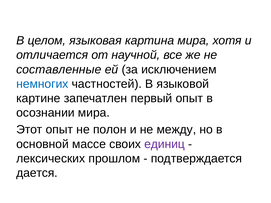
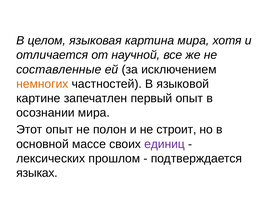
немногих colour: blue -> orange (42, 84)
между: между -> строит (176, 130)
дается: дается -> языках (37, 173)
